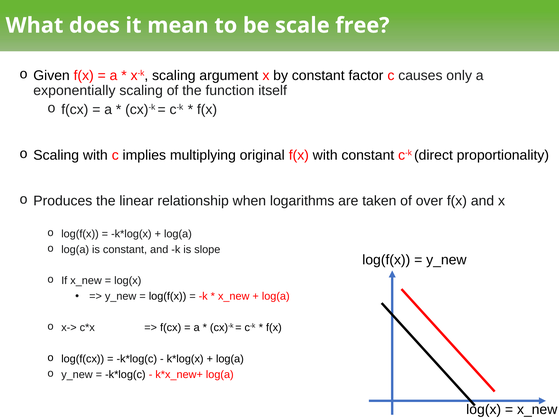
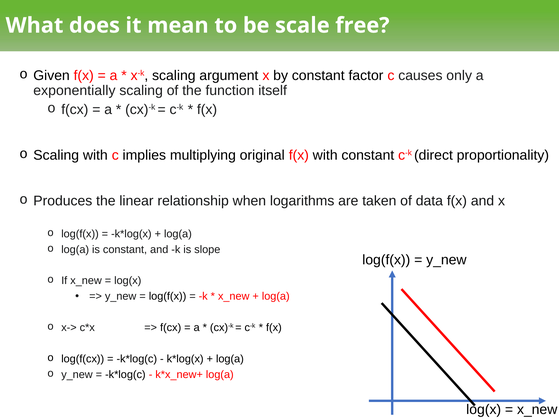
over: over -> data (429, 201)
